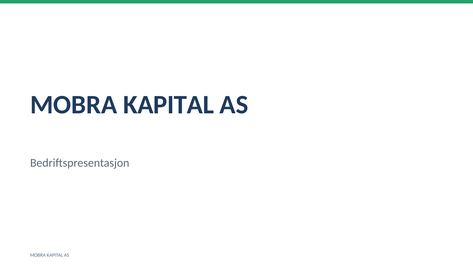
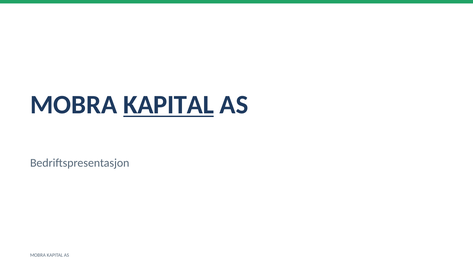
KAPITAL underline: none -> present (169, 105)
